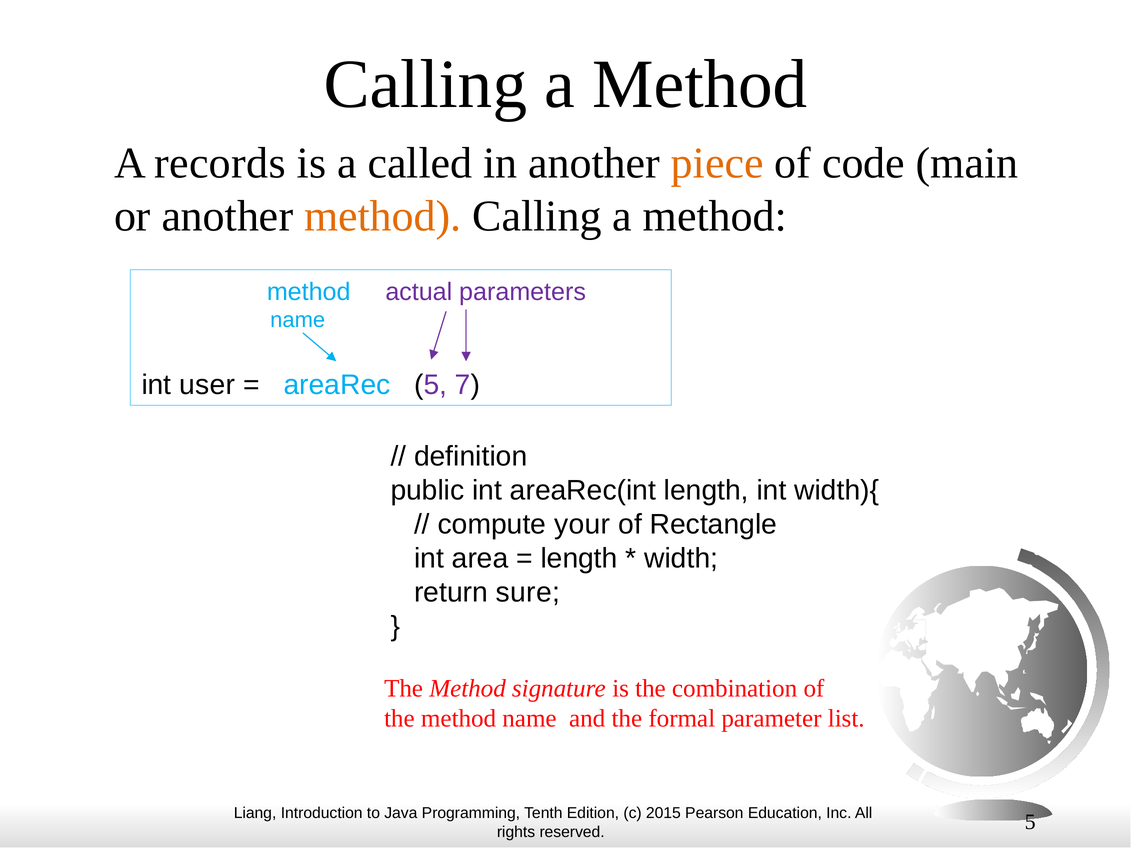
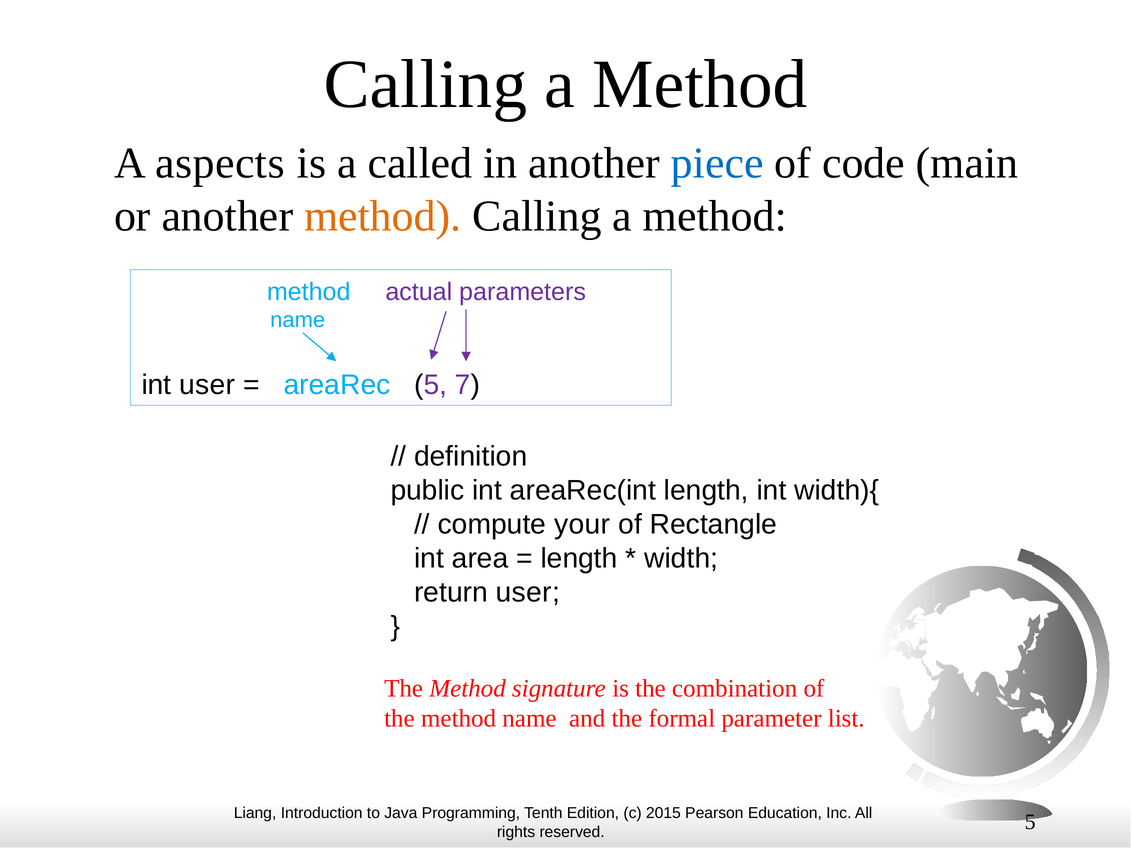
records: records -> aspects (220, 163)
piece colour: orange -> blue (717, 163)
return sure: sure -> user (528, 592)
